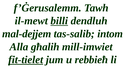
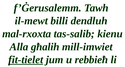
billi underline: present -> none (59, 21)
mal-dejjem: mal-dejjem -> mal-rxoxta (27, 34)
intom: intom -> kienu (110, 34)
